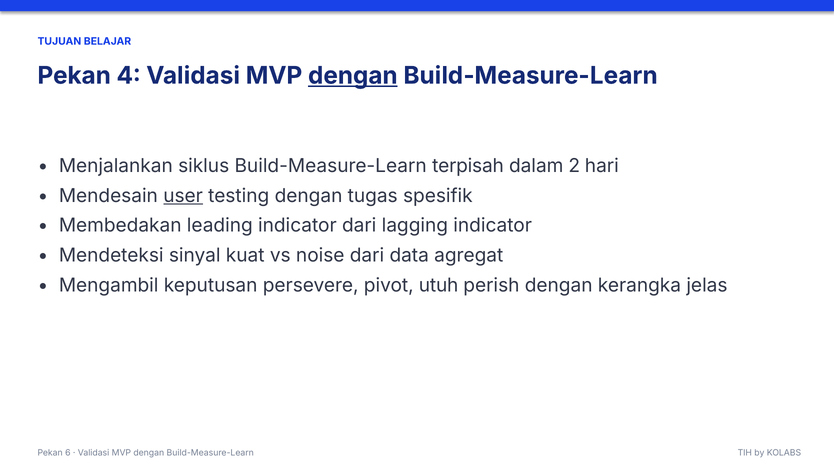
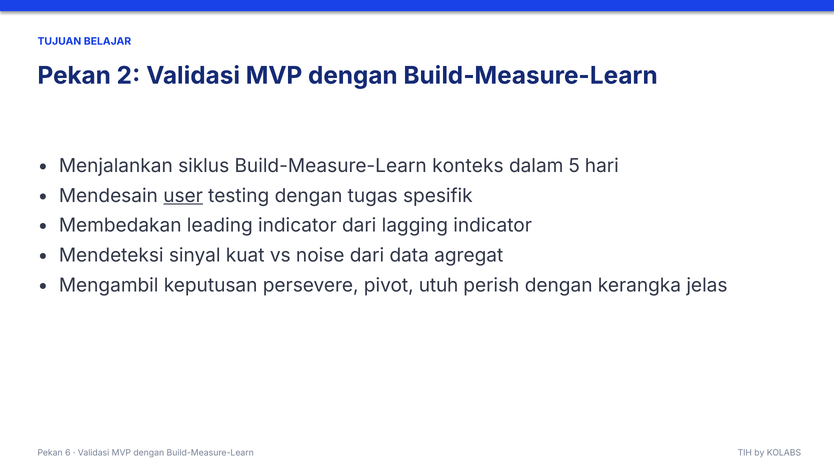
4: 4 -> 2 (128, 76)
dengan underline: present -> none (353, 76)
terpisah: terpisah -> konteks (468, 166)
2: 2 -> 5 (574, 166)
